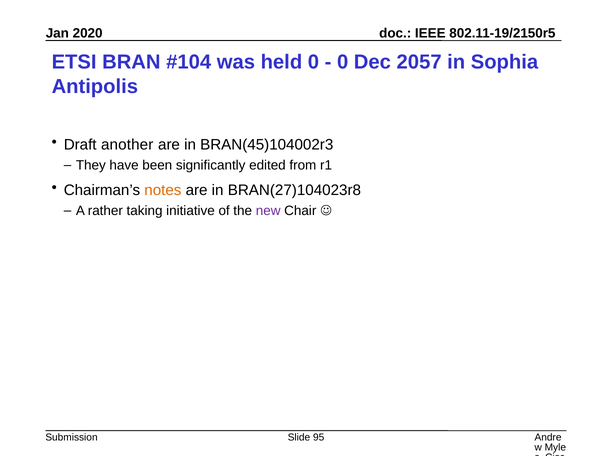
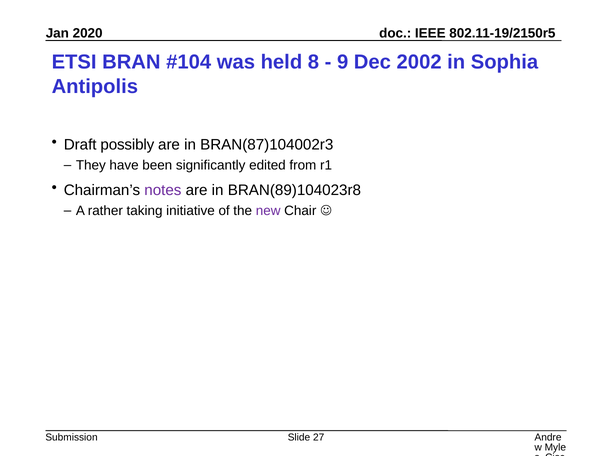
held 0: 0 -> 8 (313, 62)
0: 0 -> 9 (343, 62)
2057: 2057 -> 2002 (419, 62)
another: another -> possibly (127, 145)
BRAN(45)104002r3: BRAN(45)104002r3 -> BRAN(87)104002r3 (267, 145)
notes colour: orange -> purple (163, 190)
BRAN(27)104023r8: BRAN(27)104023r8 -> BRAN(89)104023r8 (294, 190)
95: 95 -> 27 (319, 437)
